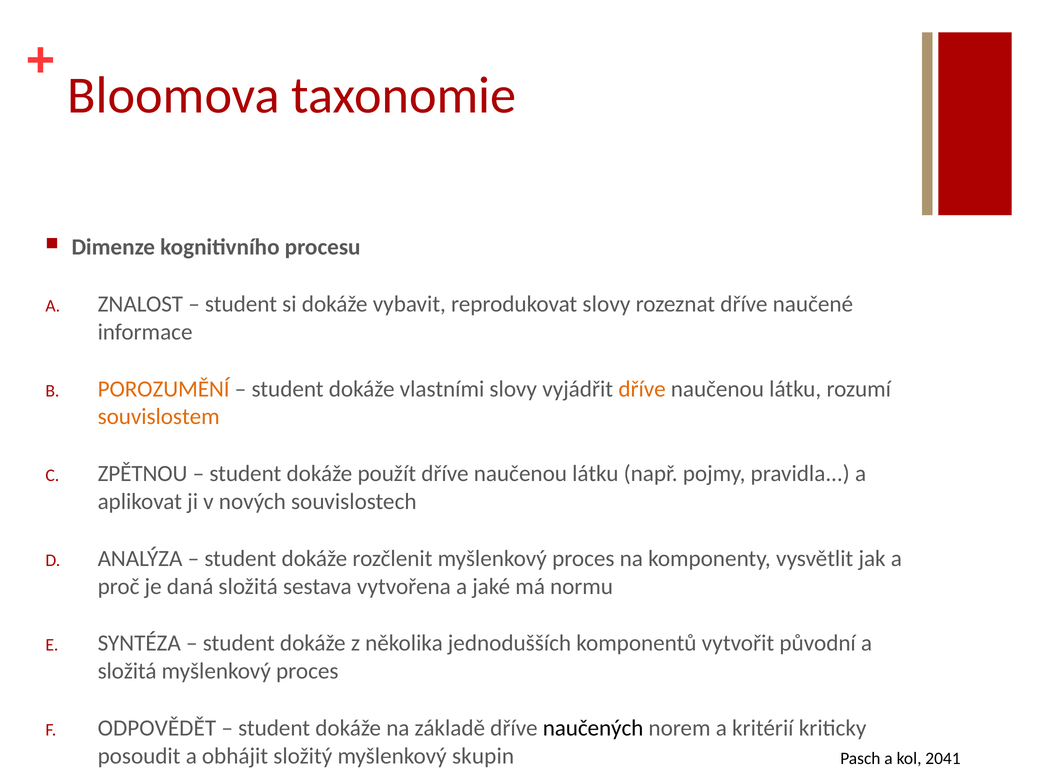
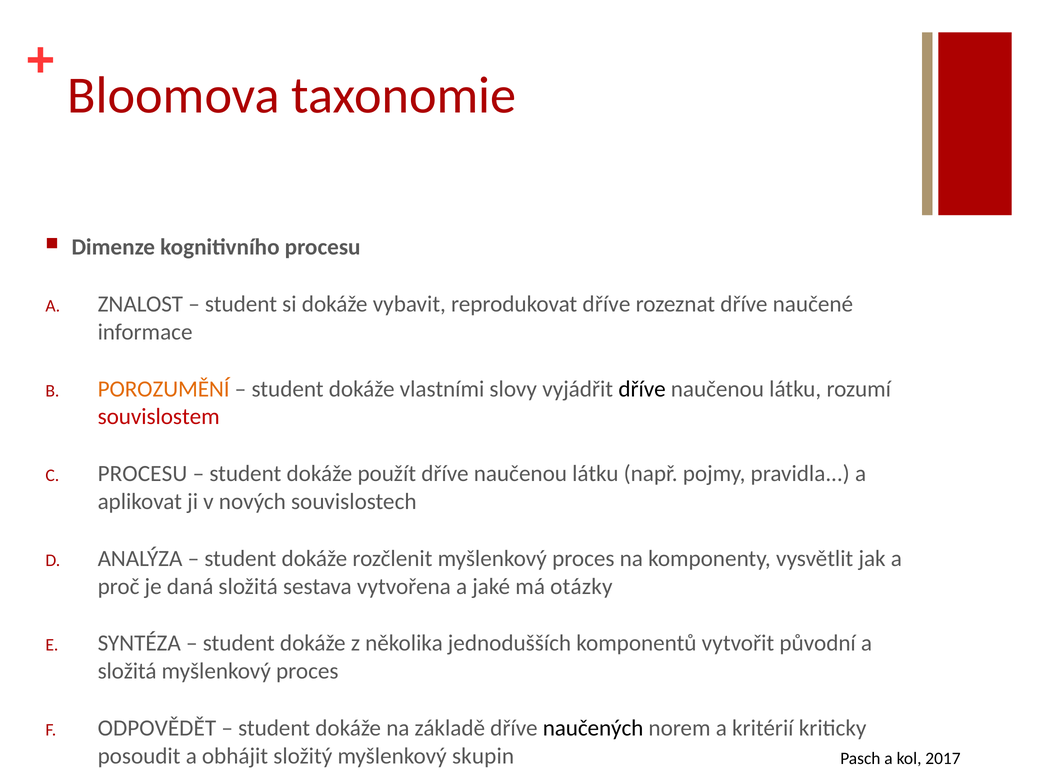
reprodukovat slovy: slovy -> dříve (606, 304)
dříve colour: orange -> black (642, 389)
souvislostem colour: orange -> red (159, 417)
ZPĚTNOU: ZPĚTNOU -> PROCESU (142, 474)
normu: normu -> otázky (581, 586)
2041: 2041 -> 2017 (943, 758)
